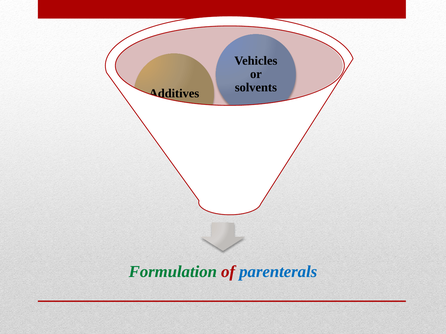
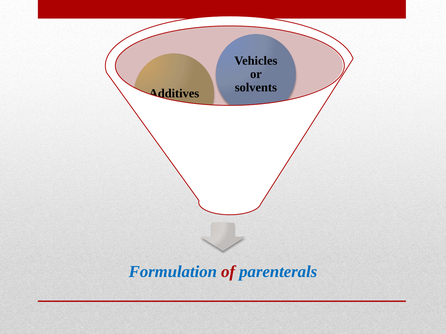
Formulation colour: green -> blue (173, 272)
